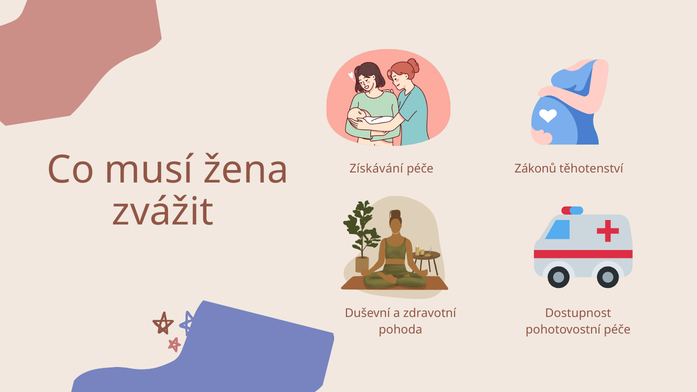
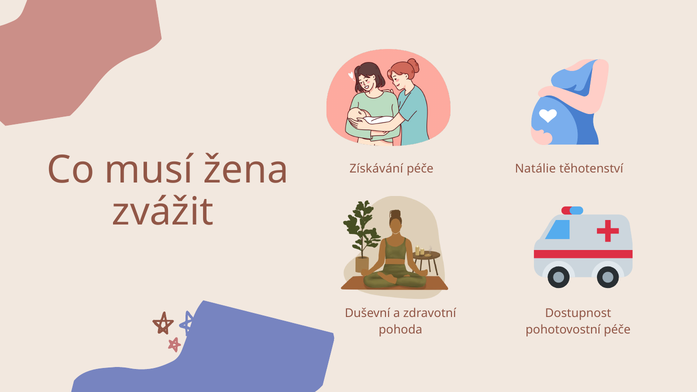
Zákonů: Zákonů -> Natálie (535, 169)
